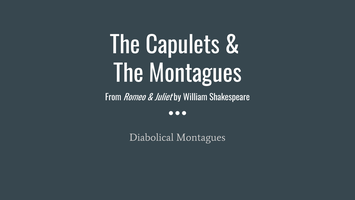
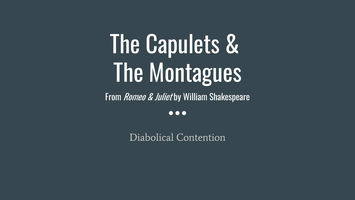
Diabolical Montagues: Montagues -> Contention (201, 137)
